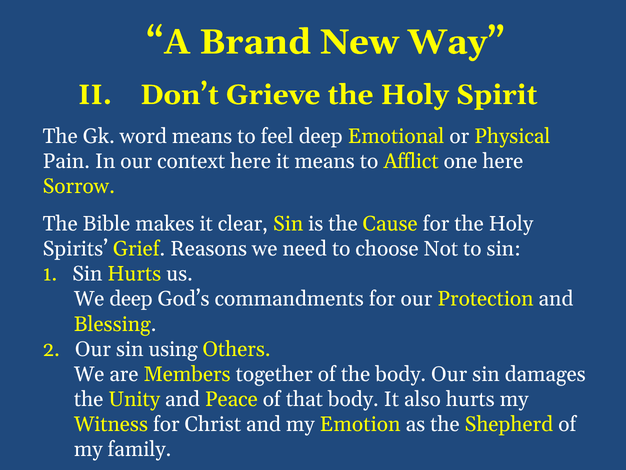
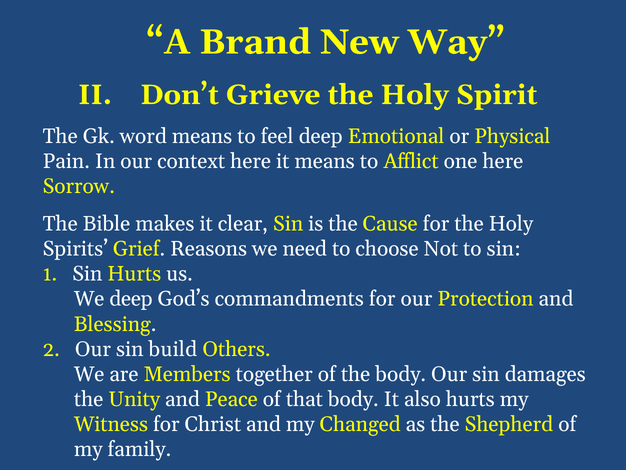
using: using -> build (173, 349)
Emotion: Emotion -> Changed (360, 424)
